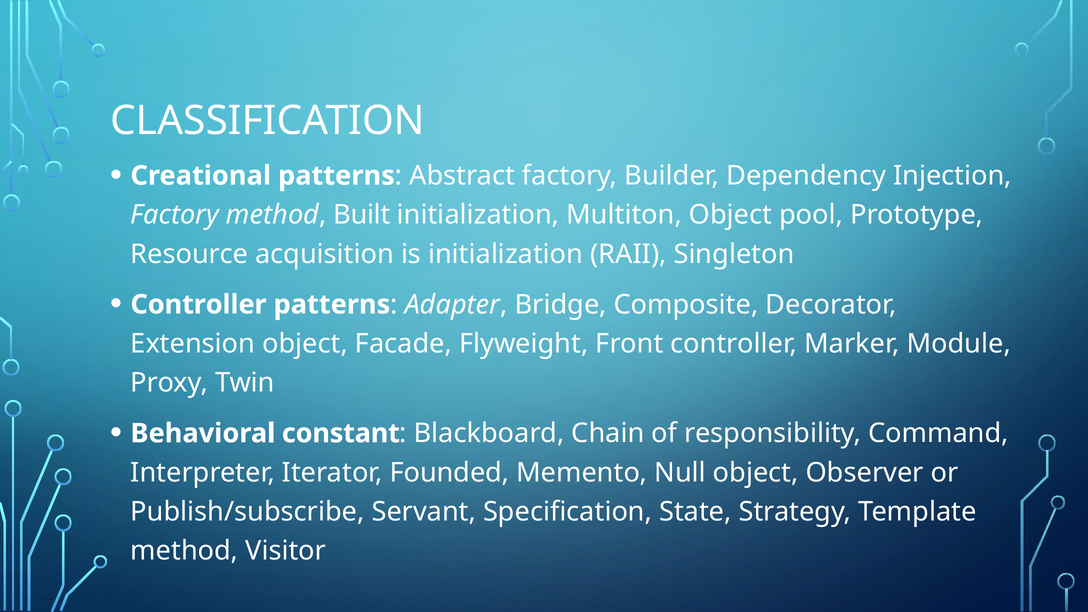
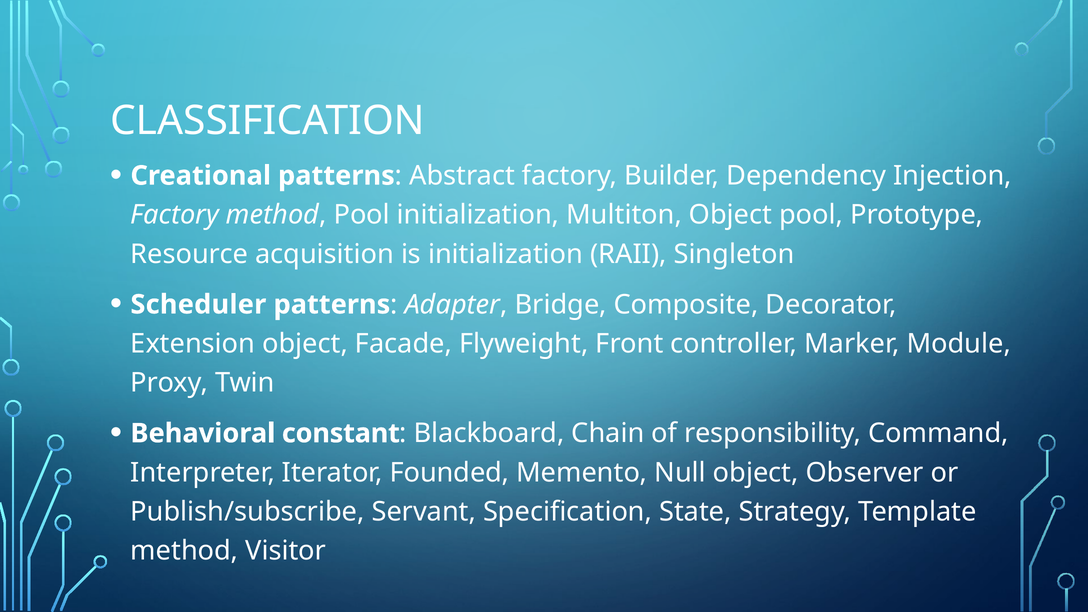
method Built: Built -> Pool (362, 215)
Controller: Controller -> Scheduler (198, 305)
